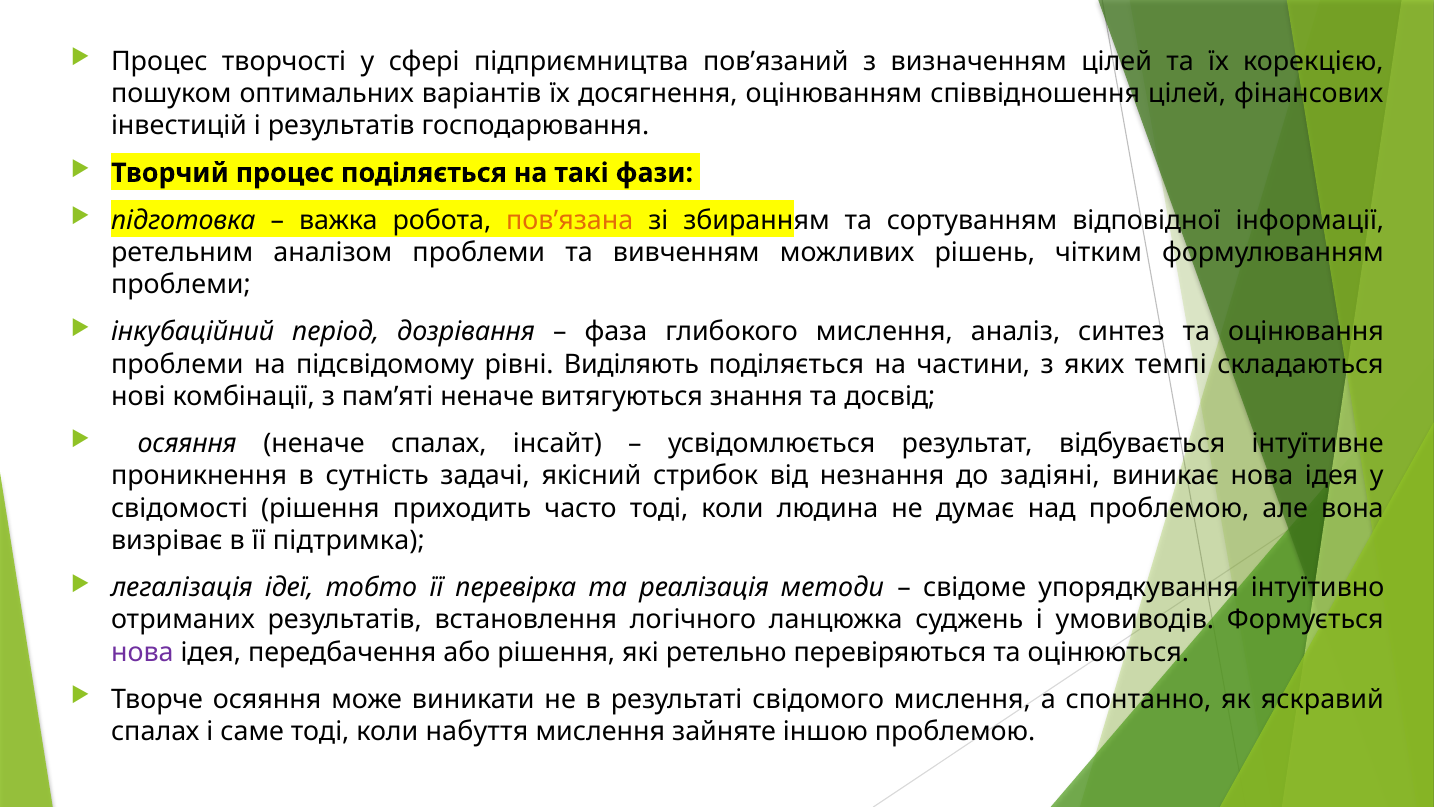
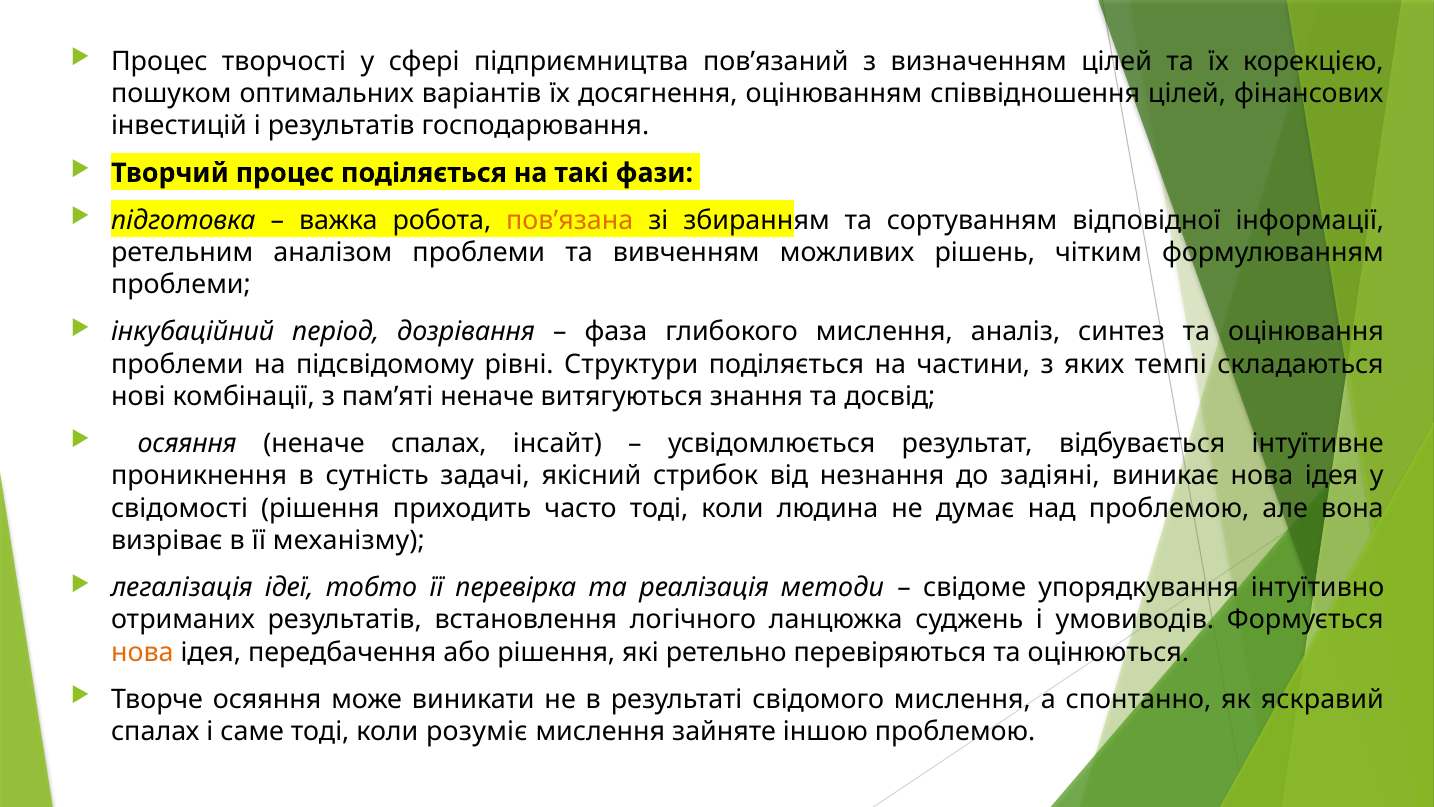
Виділяють: Виділяють -> Структури (631, 364)
підтримка: підтримка -> механізму (349, 540)
нова colour: purple -> orange (142, 652)
набуття: набуття -> розуміє (477, 732)
